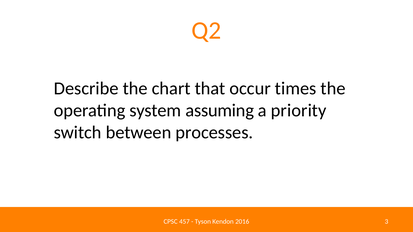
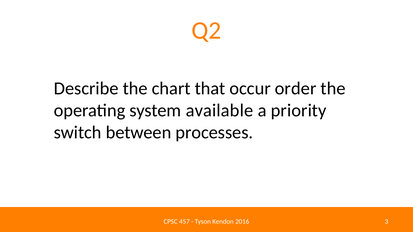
times: times -> order (296, 89)
assuming: assuming -> available (220, 111)
